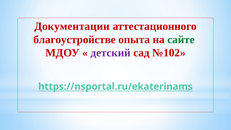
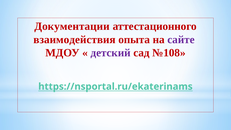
благоустройстве: благоустройстве -> взаимодействия (75, 40)
сайте colour: green -> purple (181, 40)
№102: №102 -> №108 (169, 53)
